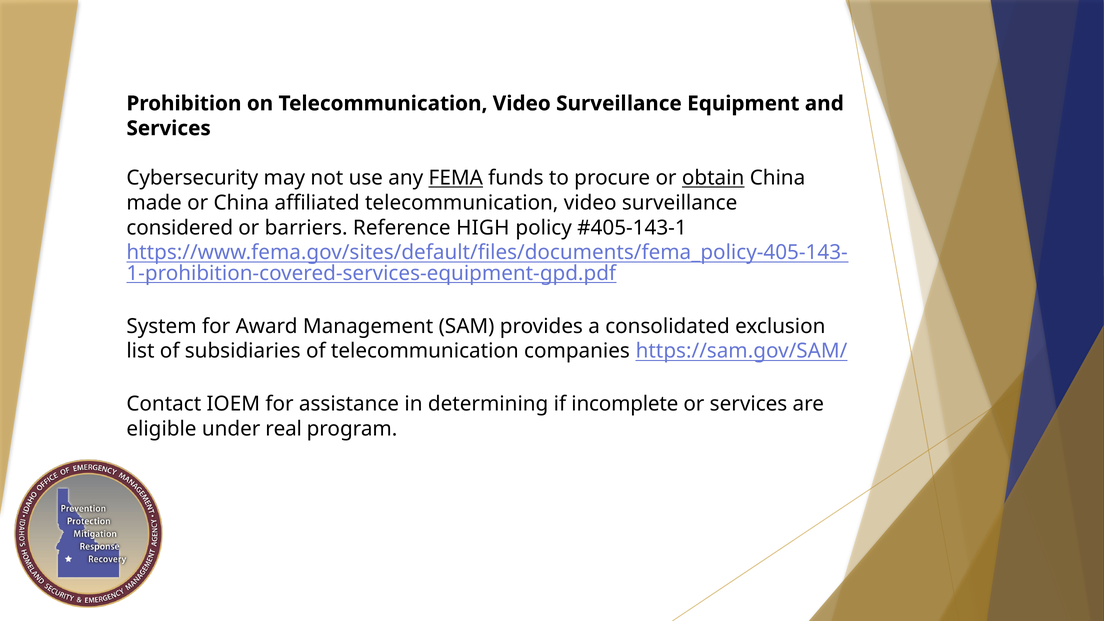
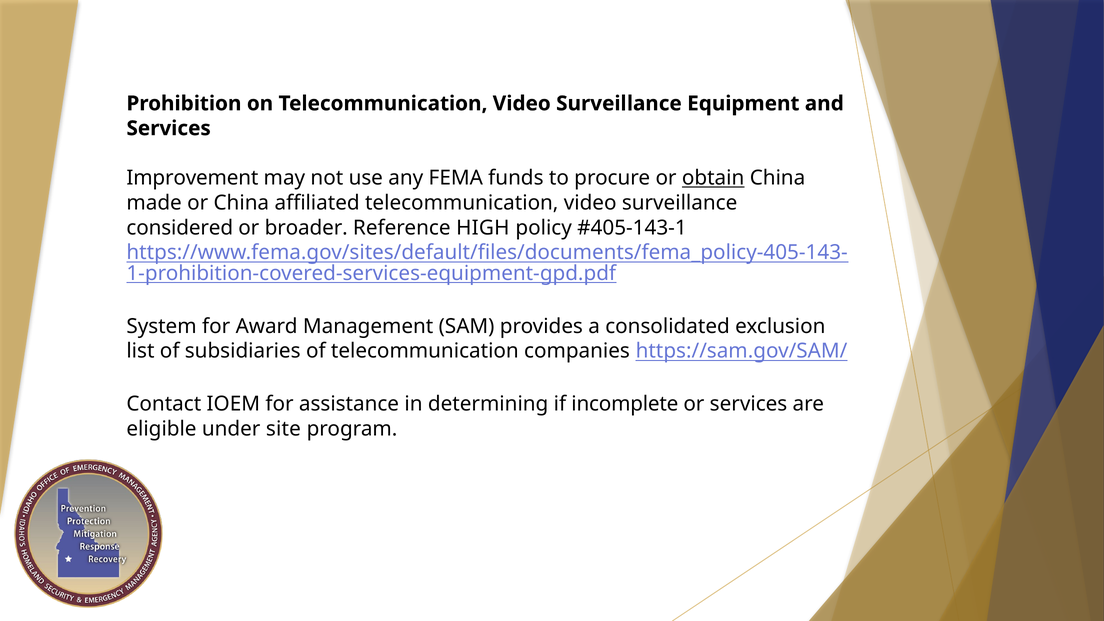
Cybersecurity: Cybersecurity -> Improvement (192, 178)
FEMA underline: present -> none (456, 178)
barriers: barriers -> broader (306, 228)
real: real -> site (283, 429)
